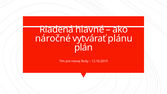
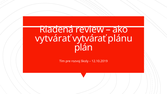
hlavné: hlavné -> review (90, 29)
náročné: náročné -> vytvárať (53, 38)
